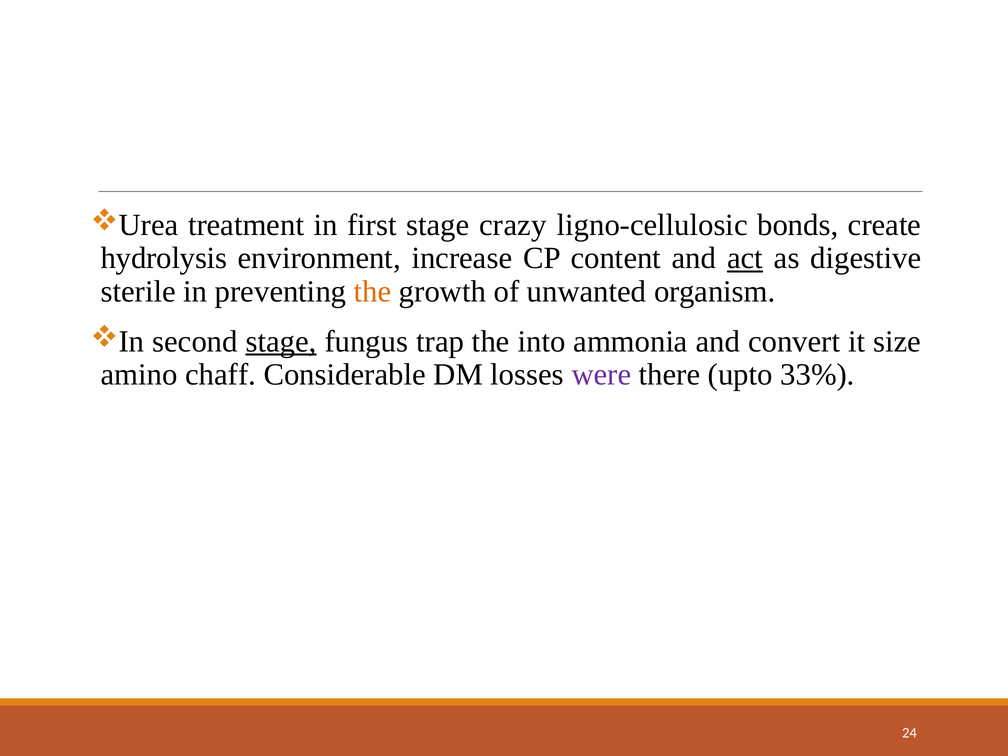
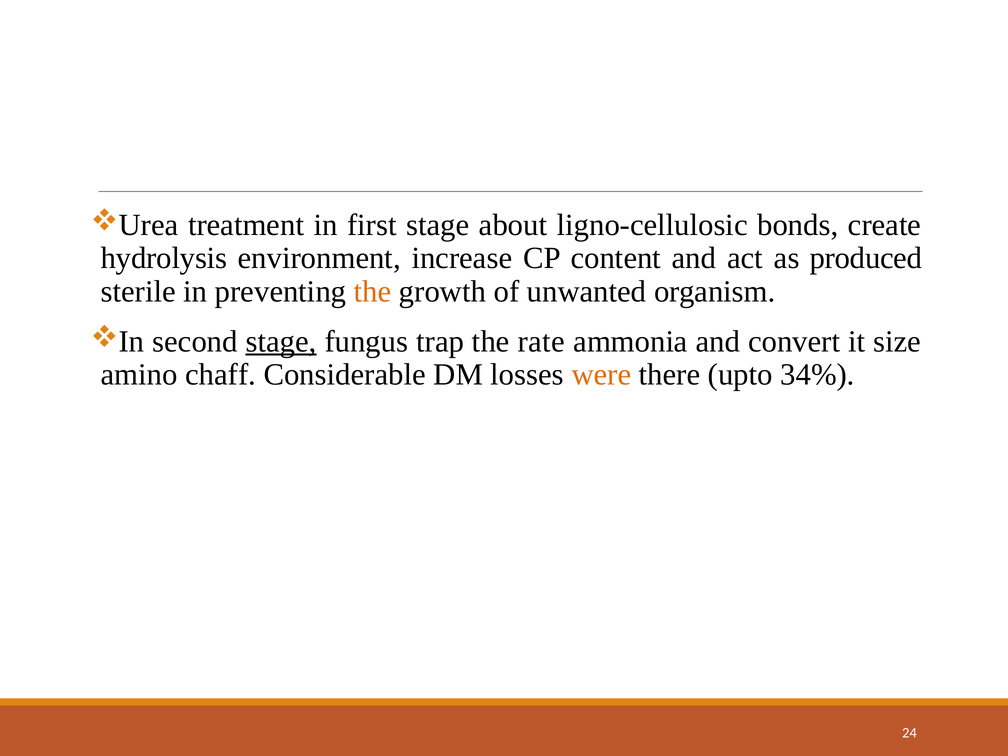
crazy: crazy -> about (513, 225)
act underline: present -> none (745, 258)
digestive: digestive -> produced (866, 258)
into: into -> rate (541, 341)
were colour: purple -> orange (601, 375)
33%: 33% -> 34% (817, 375)
